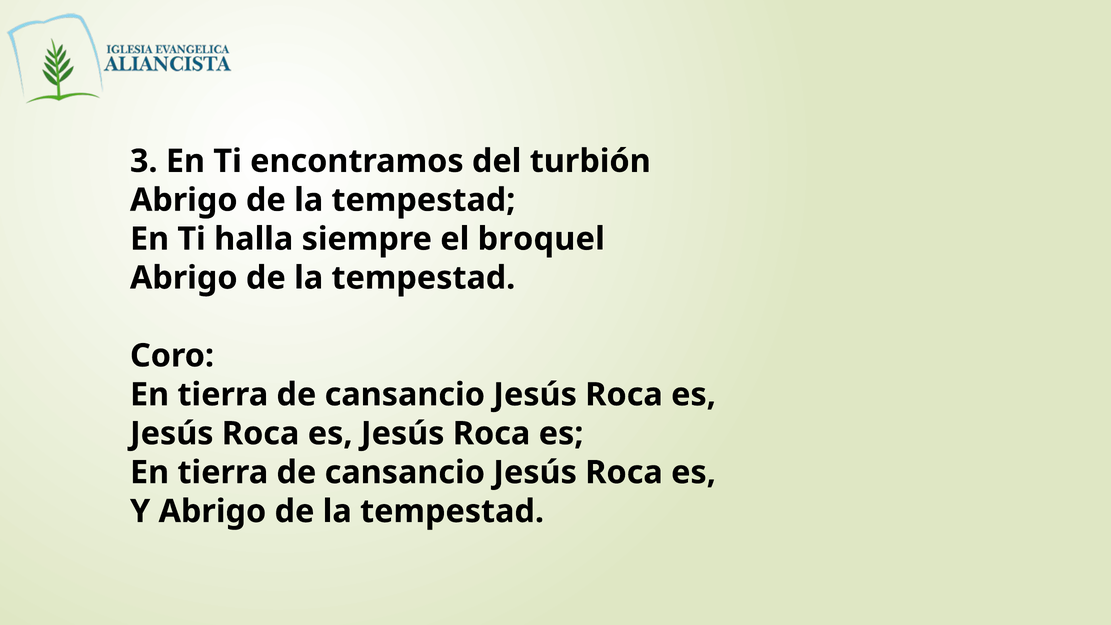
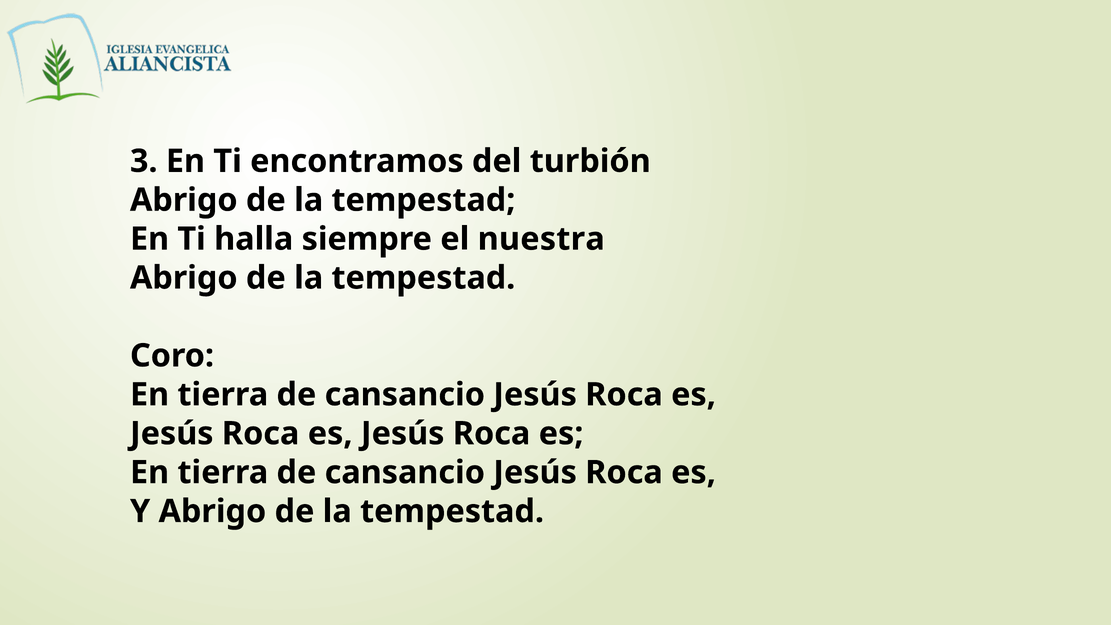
broquel: broquel -> nuestra (541, 239)
